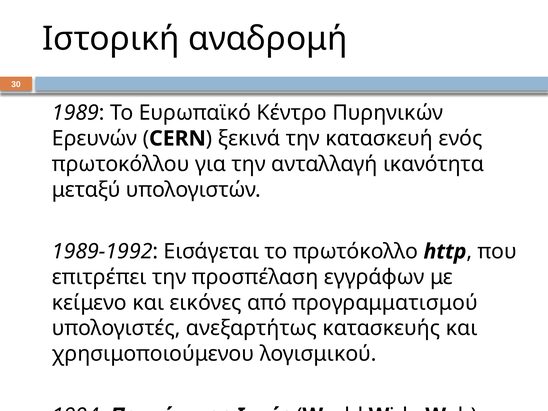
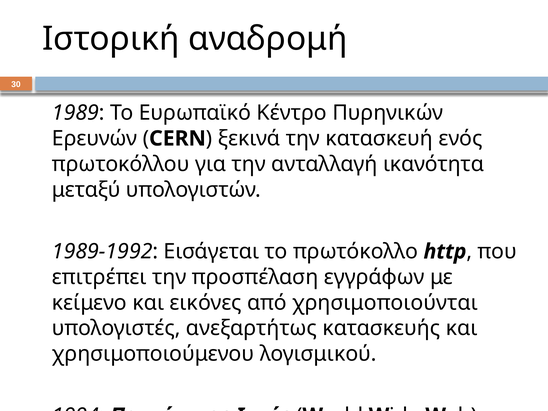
προγραμματισμού: προγραμματισμού -> χρησιμοποιούνται (385, 303)
